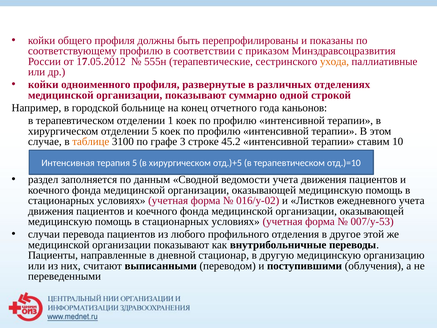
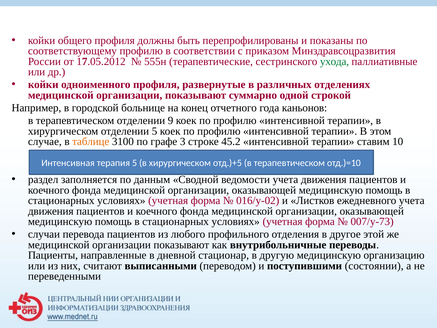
ухода colour: orange -> green (335, 61)
1: 1 -> 9 (171, 120)
007/у-53: 007/у-53 -> 007/у-73 (372, 221)
облучения: облучения -> состоянии (374, 266)
